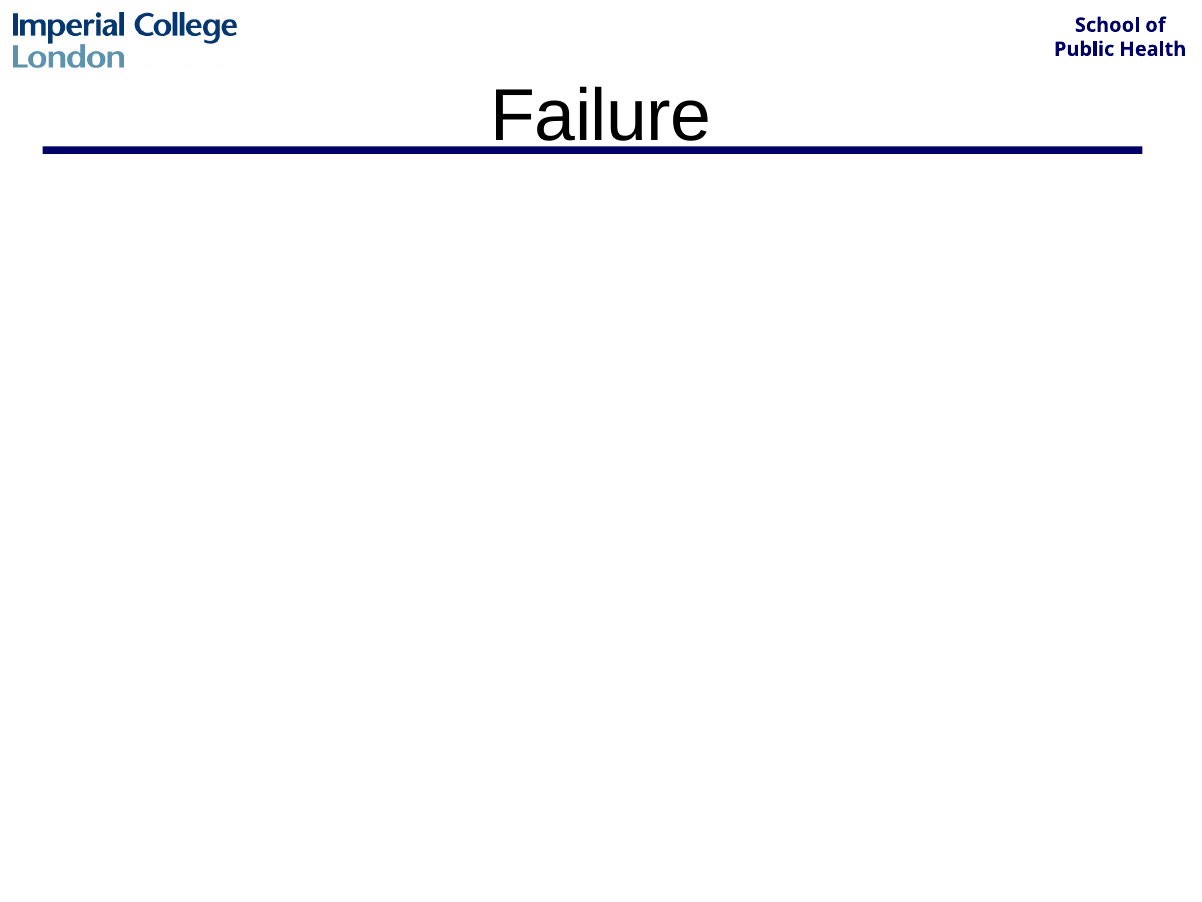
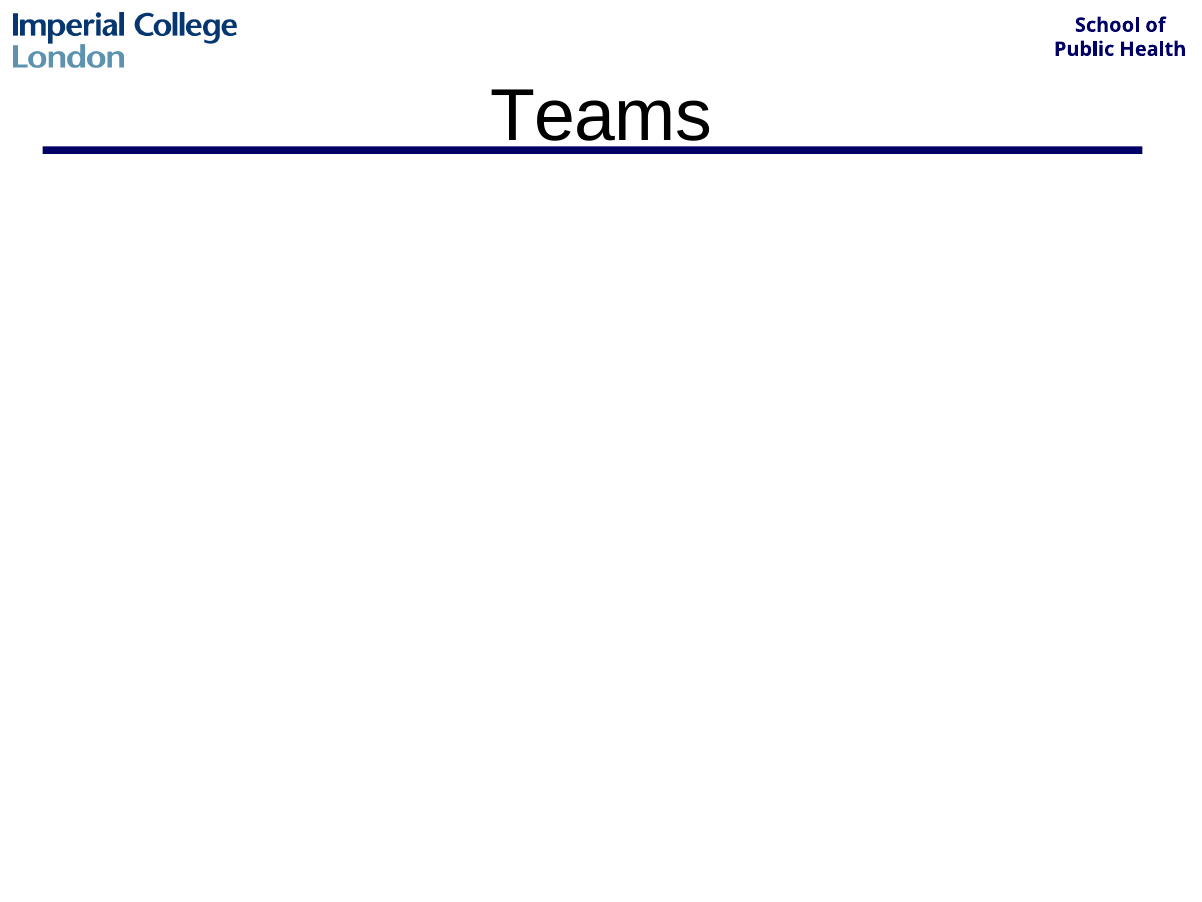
Failure: Failure -> Teams (601, 116)
